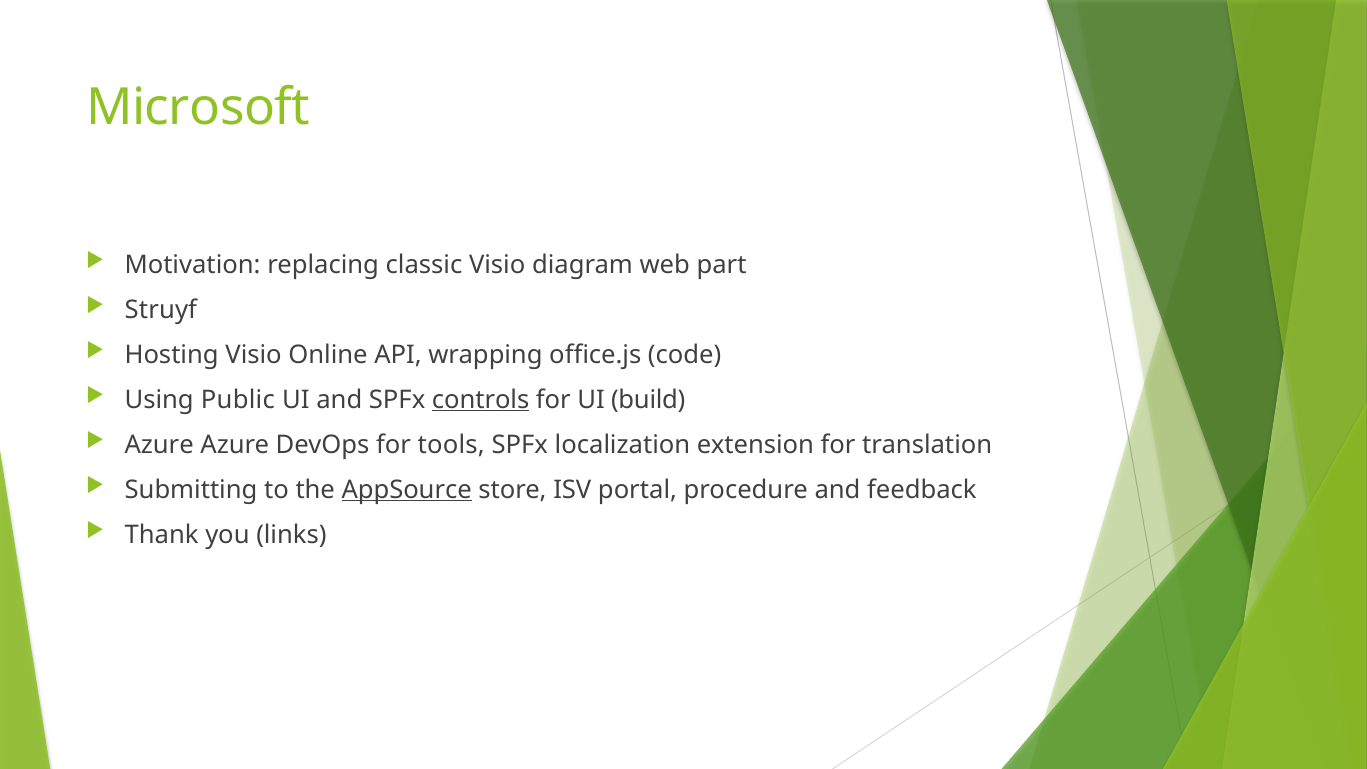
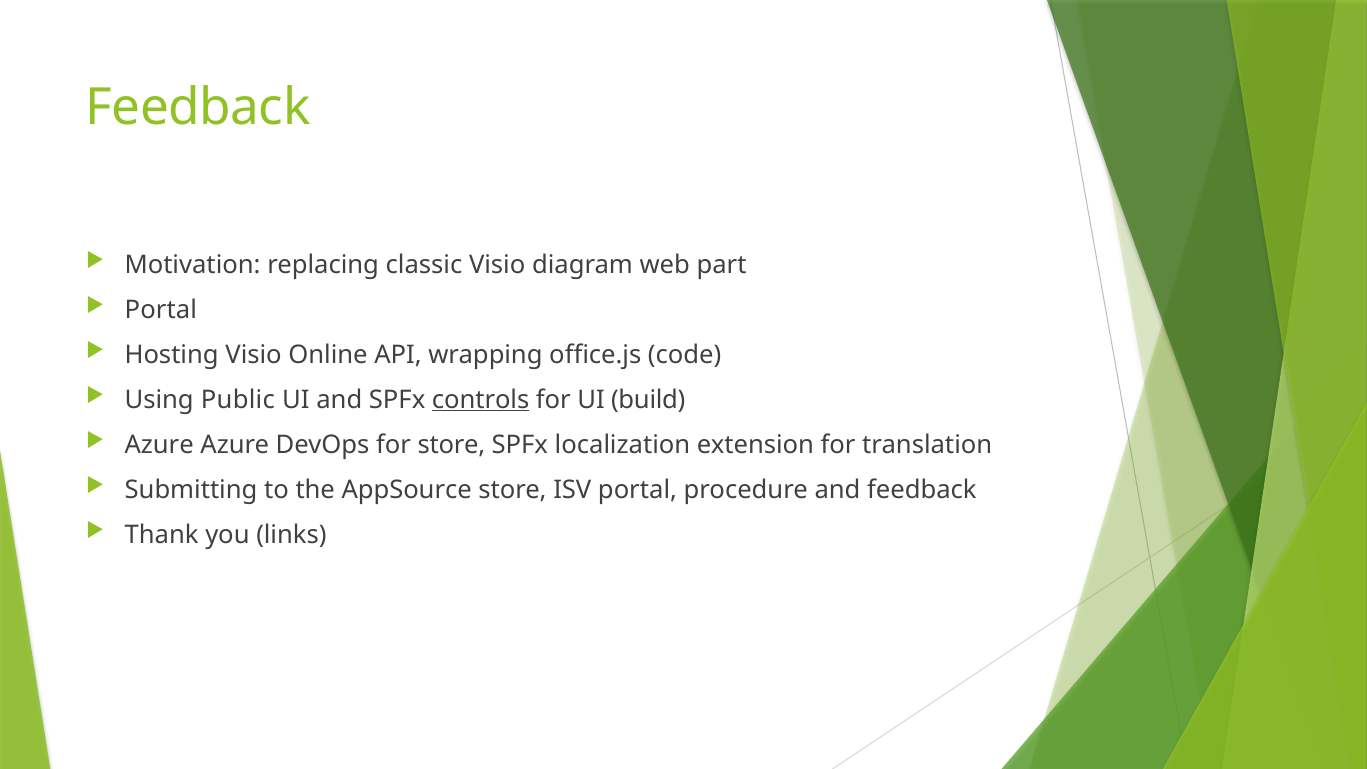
Microsoft: Microsoft -> Feedback (198, 108)
Struyf: Struyf -> Portal (161, 310)
for tools: tools -> store (451, 445)
AppSource underline: present -> none (407, 490)
